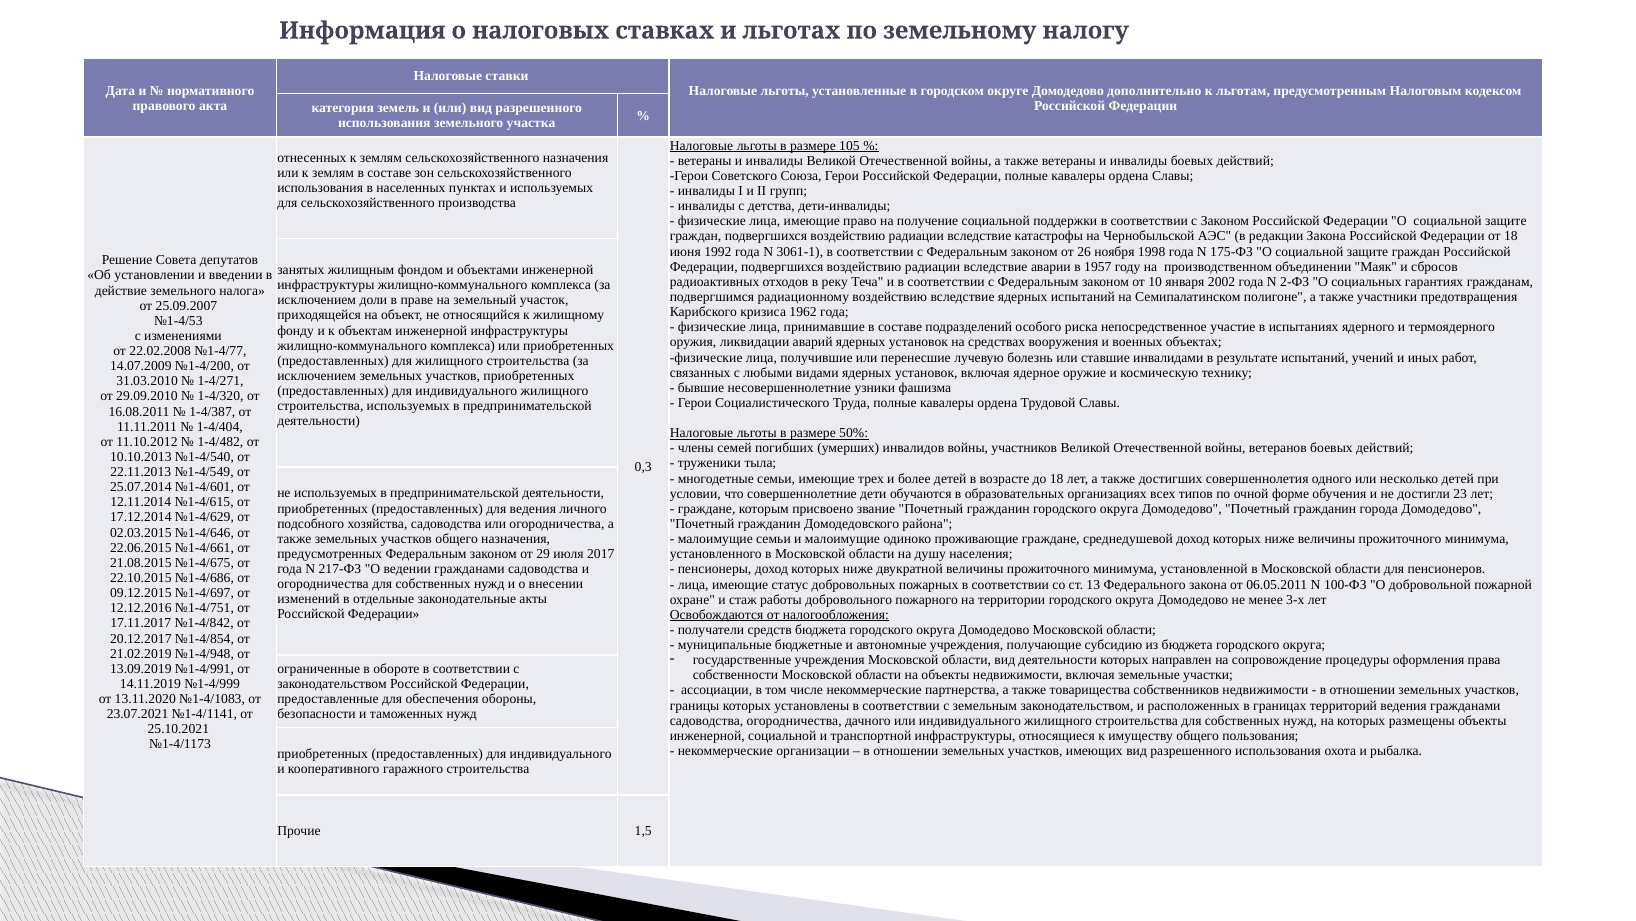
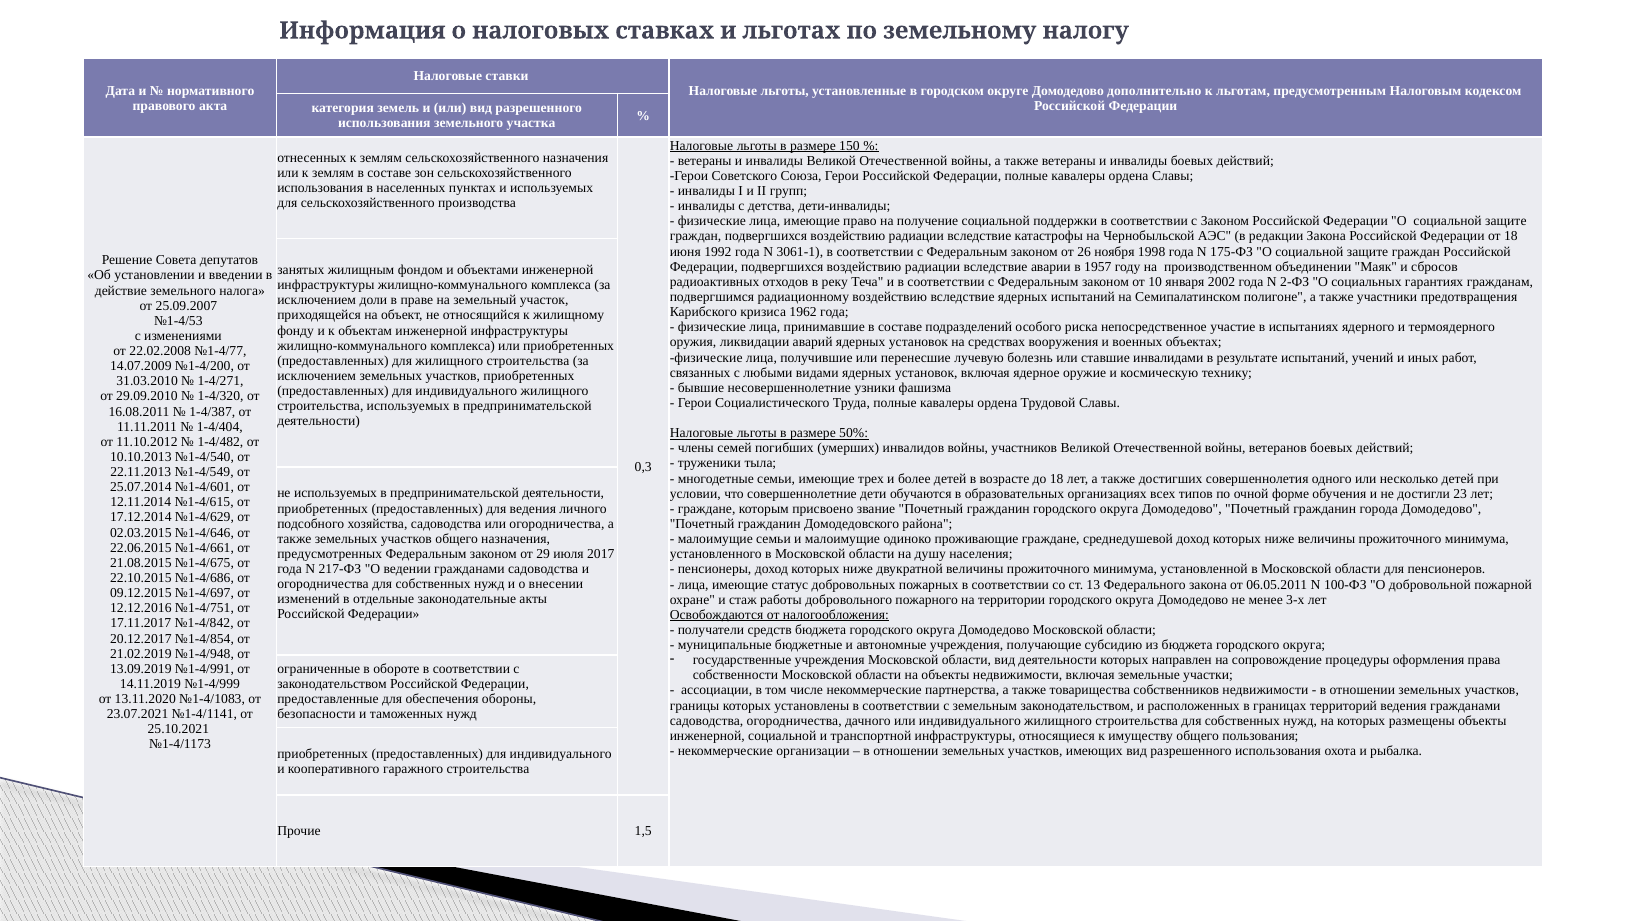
105: 105 -> 150 (849, 146)
